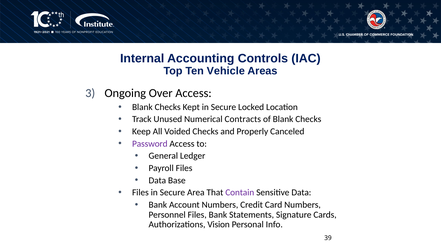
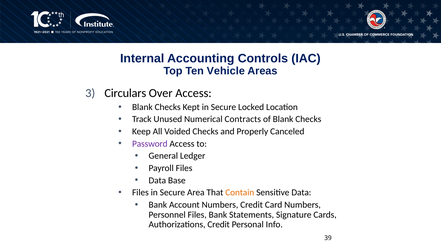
Ongoing: Ongoing -> Circulars (125, 93)
Contain colour: purple -> orange (240, 193)
Authorizations Vision: Vision -> Credit (219, 225)
